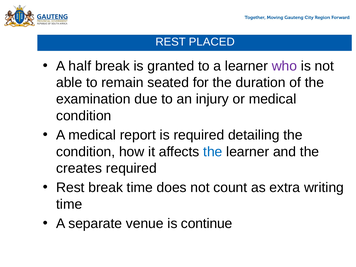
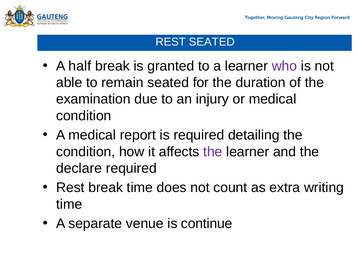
REST PLACED: PLACED -> SEATED (212, 42)
the colour: blue -> purple (213, 152)
creates: creates -> declare (79, 168)
